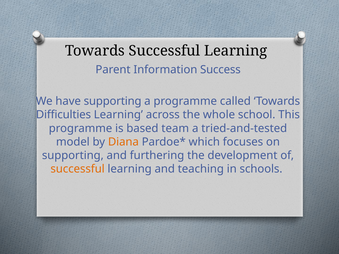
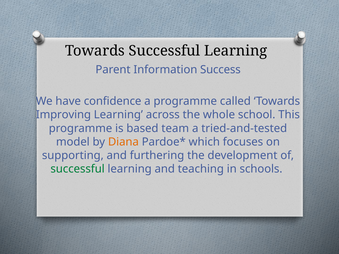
have supporting: supporting -> confidence (113, 101)
Difficulties: Difficulties -> Improving (63, 115)
successful colour: orange -> green (78, 169)
